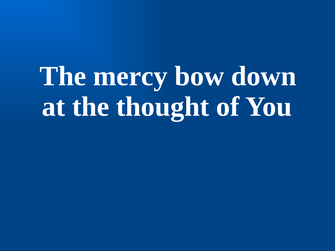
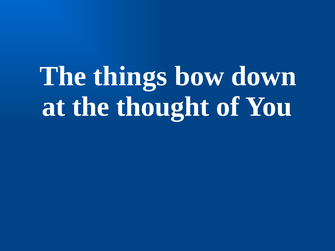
mercy: mercy -> things (130, 76)
